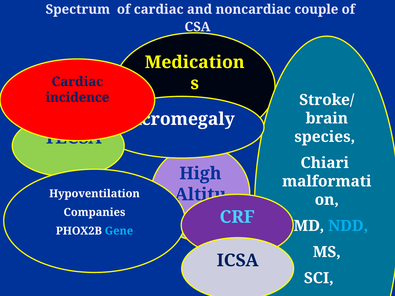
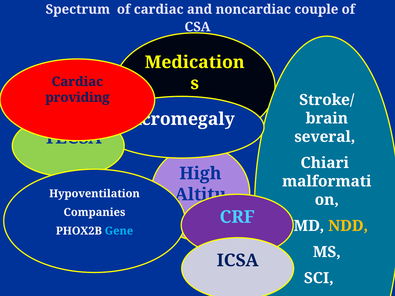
incidence: incidence -> providing (77, 98)
species: species -> several (325, 137)
NDD colour: light blue -> yellow (348, 226)
